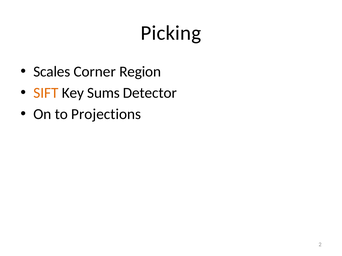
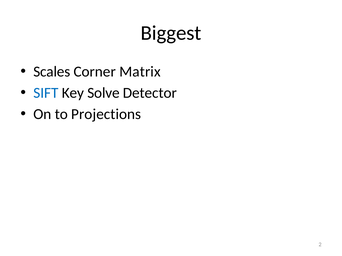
Picking: Picking -> Biggest (171, 33)
Region: Region -> Matrix (140, 72)
SIFT colour: orange -> blue (46, 93)
Sums: Sums -> Solve (103, 93)
